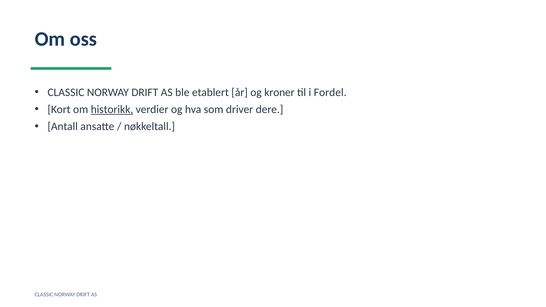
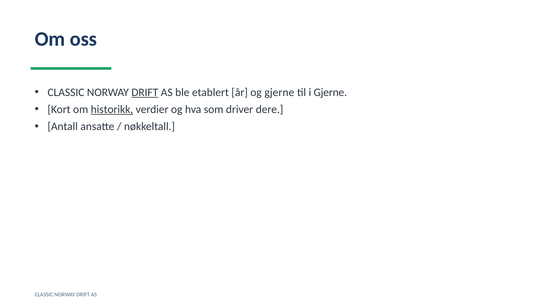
DRIFT underline: none -> present (145, 92)
og kroner: kroner -> gjerne (279, 92)
i Fordel: Fordel -> Gjerne (330, 92)
